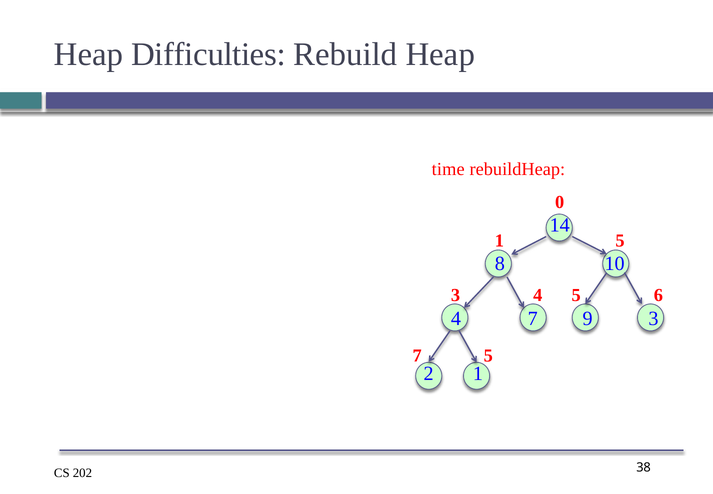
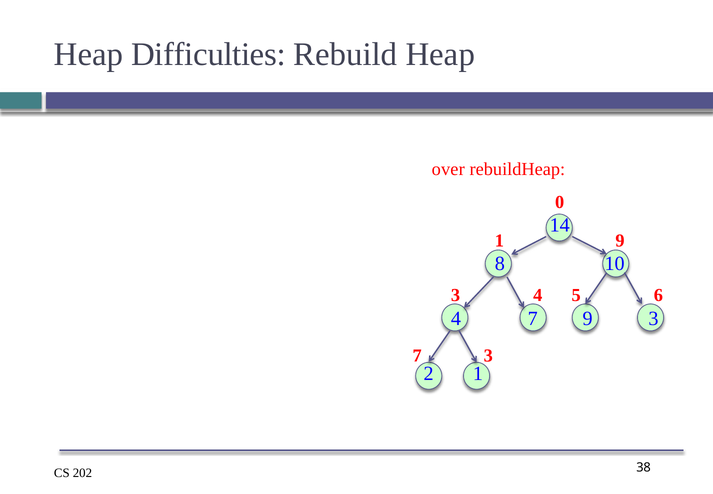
time: time -> over (448, 169)
5: 5 -> 9 (620, 240)
7 5: 5 -> 3 (488, 356)
